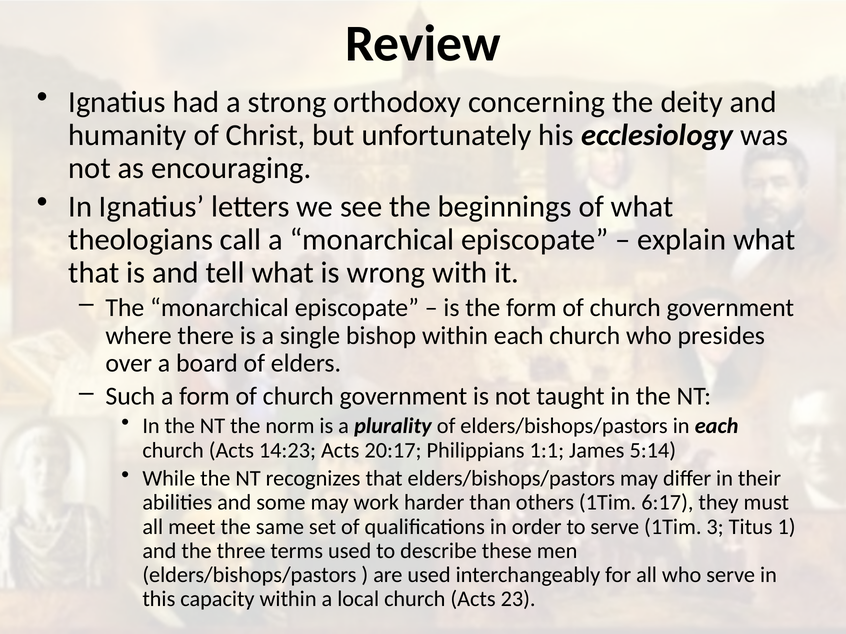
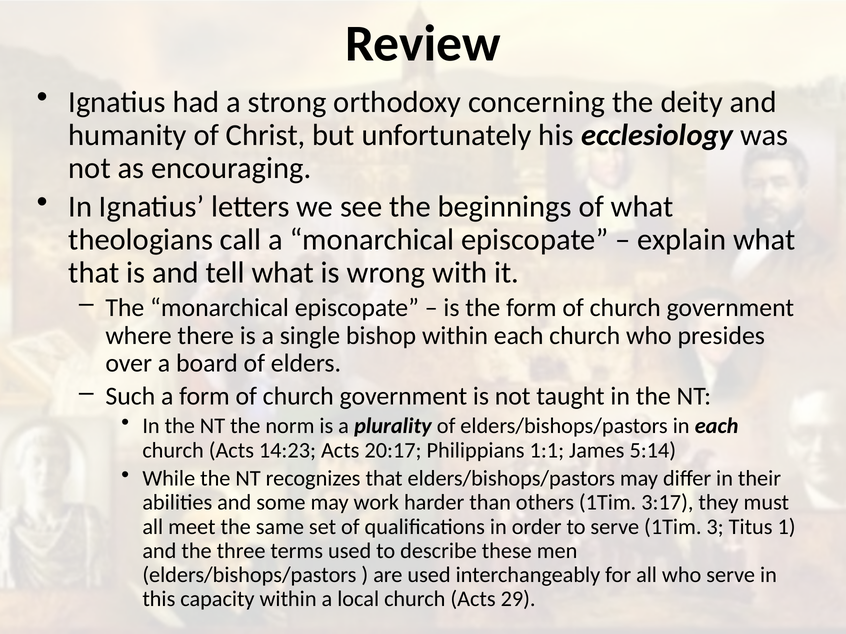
6:17: 6:17 -> 3:17 (667, 503)
23: 23 -> 29 (518, 599)
